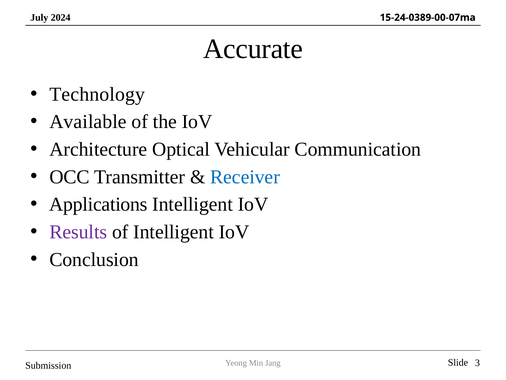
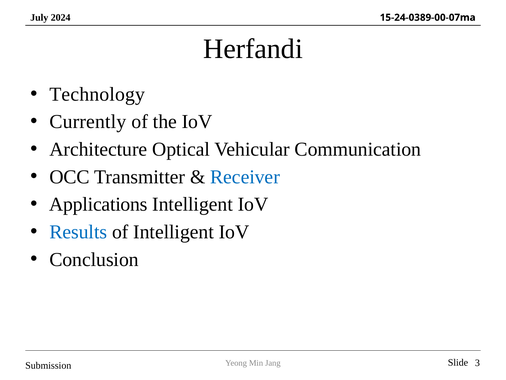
Accurate: Accurate -> Herfandi (253, 49)
Available: Available -> Currently (88, 122)
Results colour: purple -> blue (78, 232)
